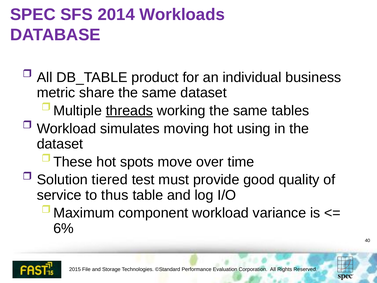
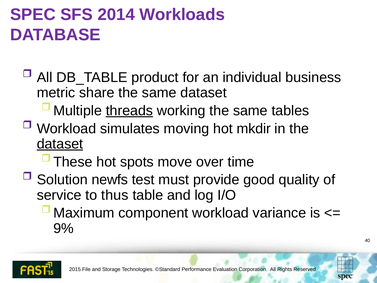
using: using -> mkdir (254, 128)
dataset underline: none -> present (60, 144)
tiered: tiered -> newfs (110, 180)
6%: 6% -> 9% (63, 228)
